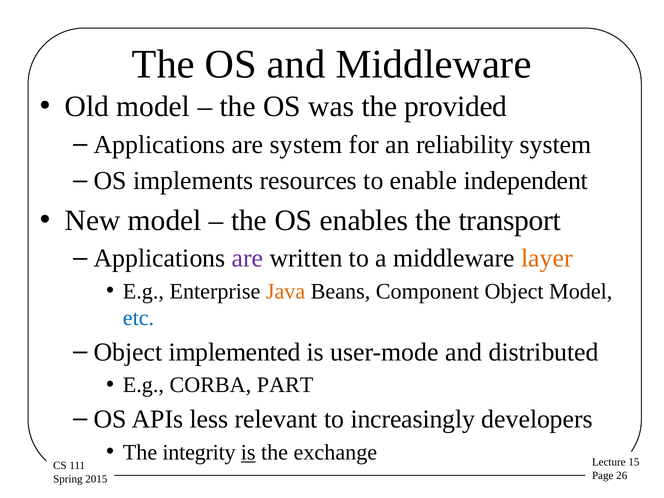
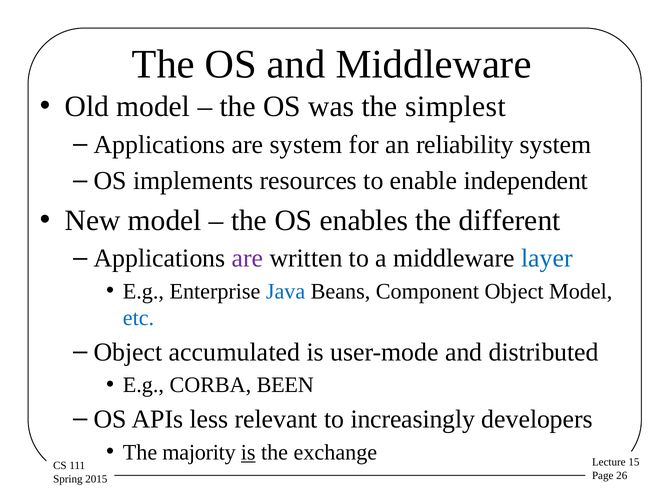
provided: provided -> simplest (456, 107)
transport: transport -> different (510, 220)
layer colour: orange -> blue (547, 258)
Java colour: orange -> blue (286, 291)
implemented: implemented -> accumulated (235, 352)
PART: PART -> BEEN (285, 385)
integrity: integrity -> majority (199, 452)
